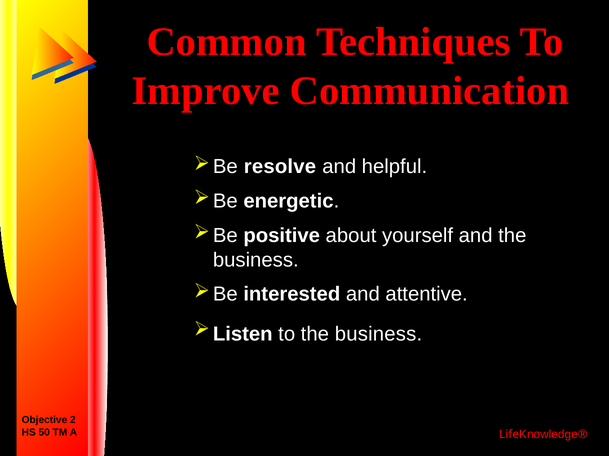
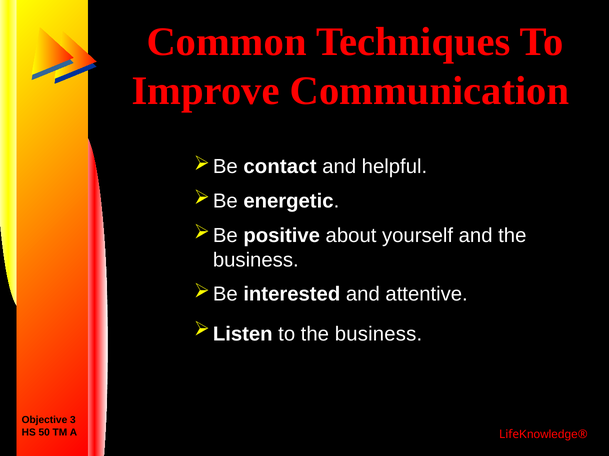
resolve: resolve -> contact (280, 167)
2: 2 -> 3 (73, 421)
